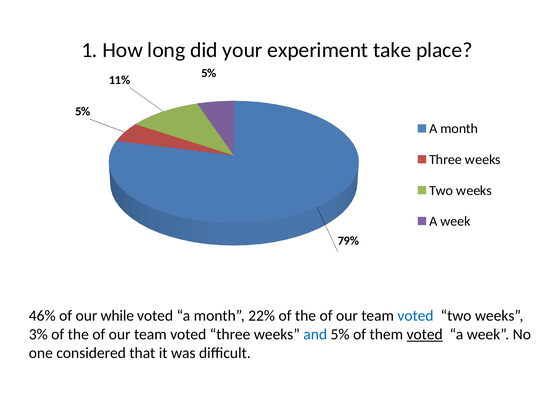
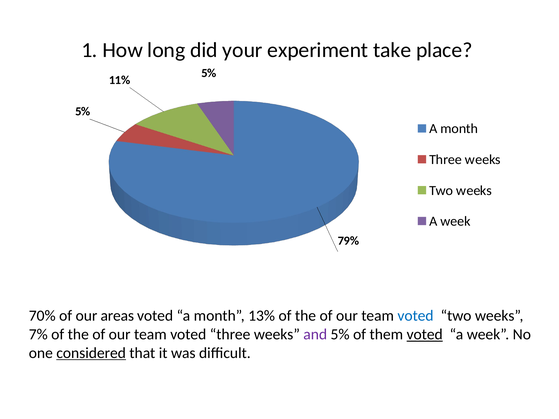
46%: 46% -> 70% (42, 316)
while: while -> areas (117, 316)
22%: 22% -> 13% (262, 316)
3%: 3% -> 7% (38, 335)
and colour: blue -> purple (315, 335)
considered underline: none -> present (91, 353)
